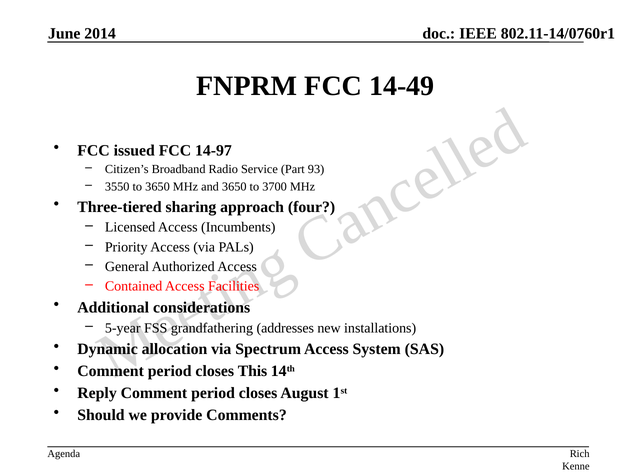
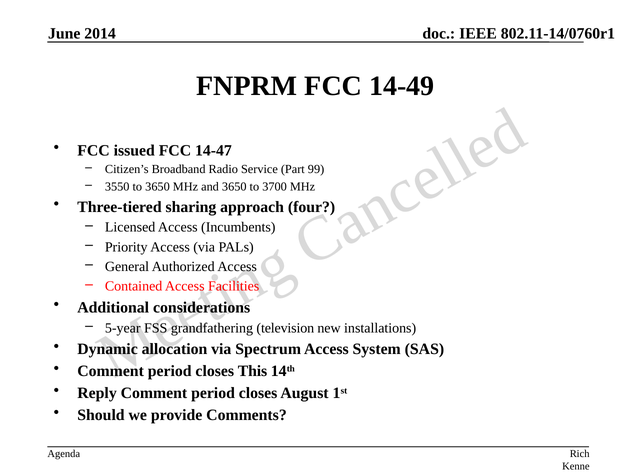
14-97: 14-97 -> 14-47 (213, 150)
93: 93 -> 99 (316, 169)
addresses: addresses -> television (285, 328)
